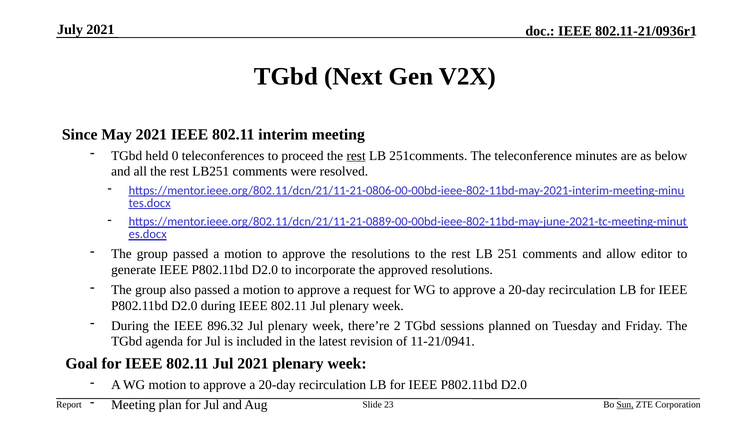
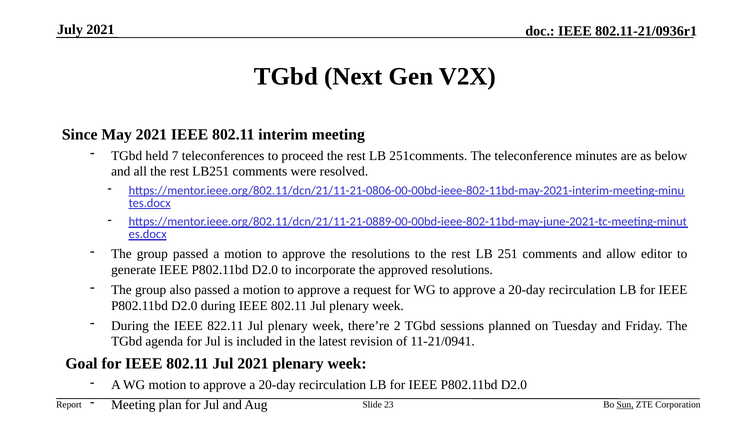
0: 0 -> 7 (175, 156)
rest underline: present -> none (356, 156)
896.32: 896.32 -> 822.11 (225, 326)
